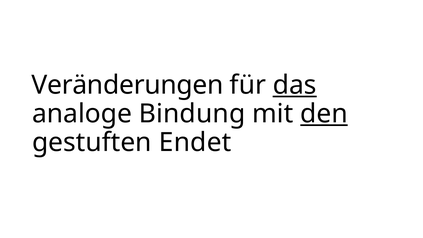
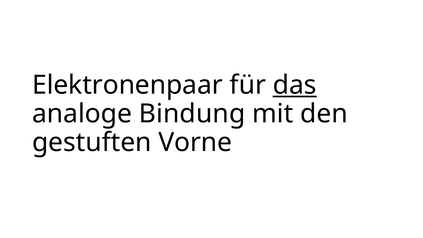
Veränderungen: Veränderungen -> Elektronenpaar (127, 85)
den underline: present -> none (324, 114)
Endet: Endet -> Vorne (195, 142)
